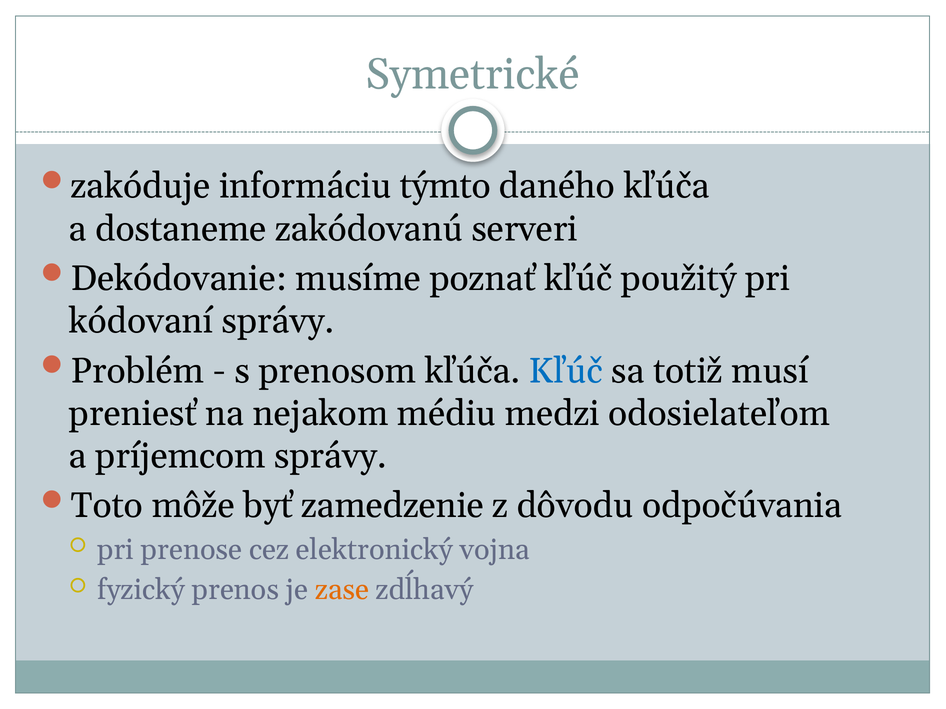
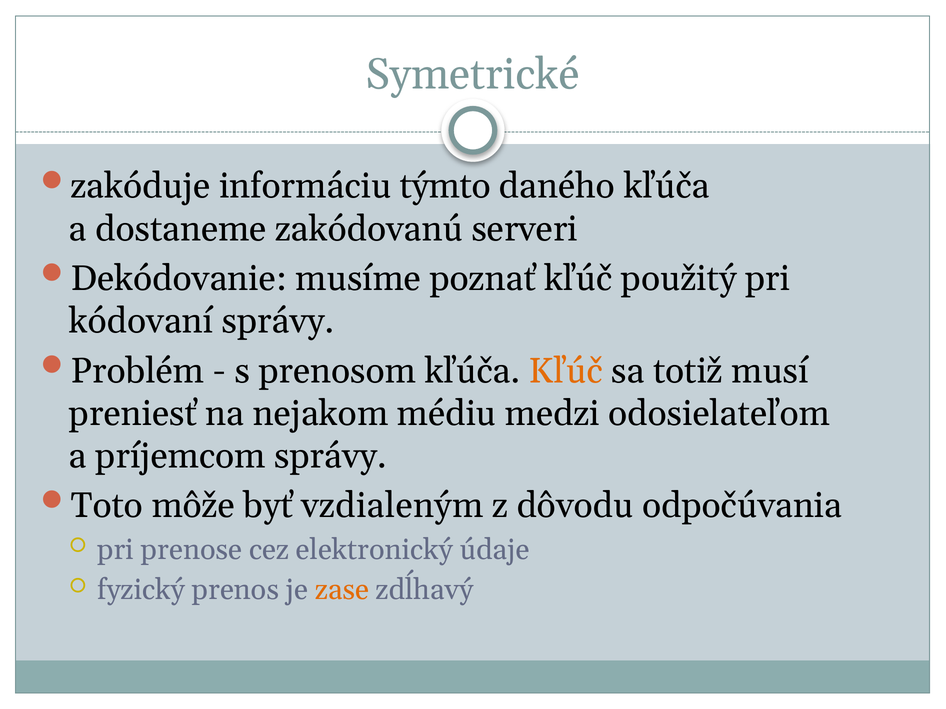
Kľúč colour: blue -> orange (566, 371)
zamedzenie: zamedzenie -> vzdialeným (392, 506)
vojna: vojna -> údaje (495, 550)
